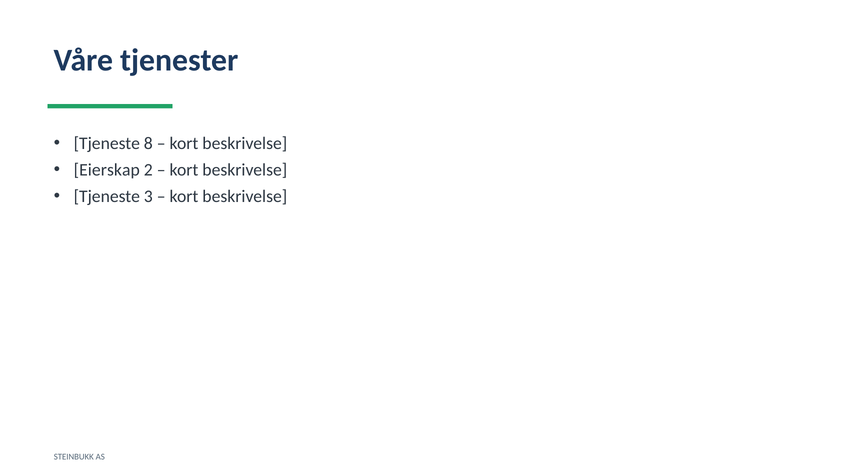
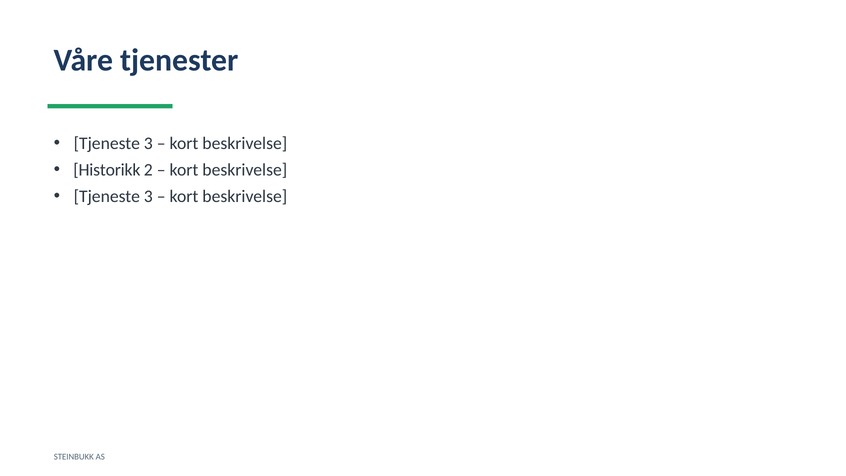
8: 8 -> 3 (148, 143)
Eierskap: Eierskap -> Historikk (107, 170)
